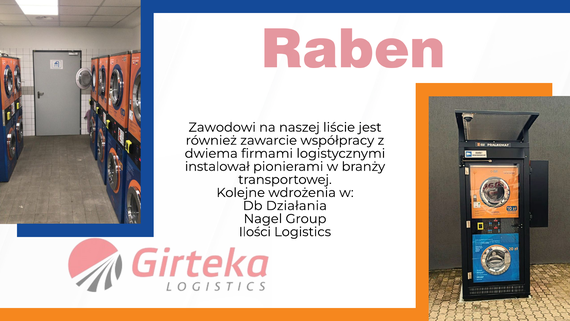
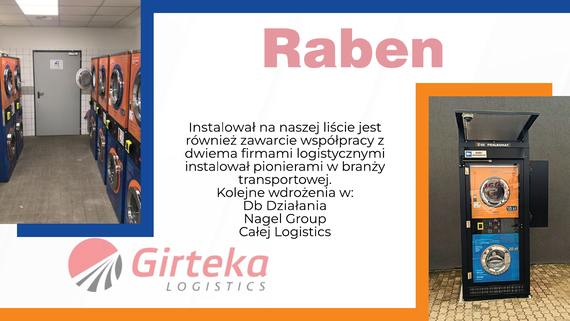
Zawodowi: Zawodowi -> Instalował (222, 127)
Ilości: Ilości -> Całej (255, 232)
